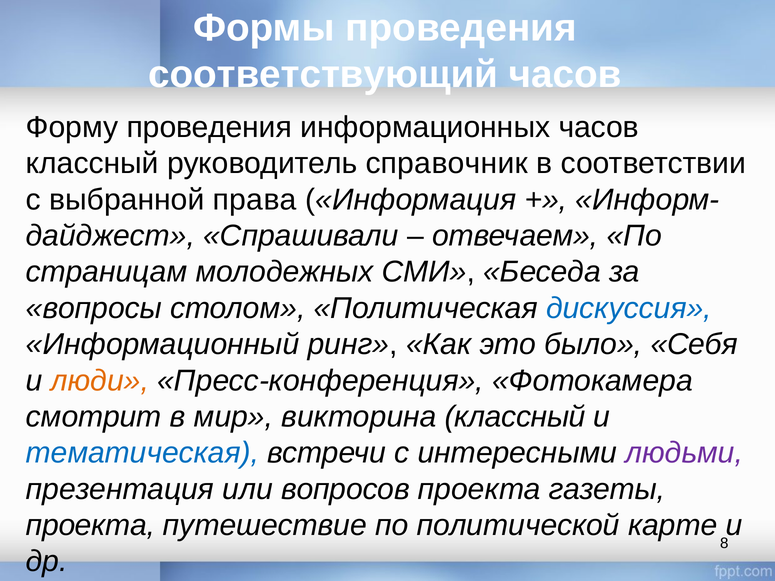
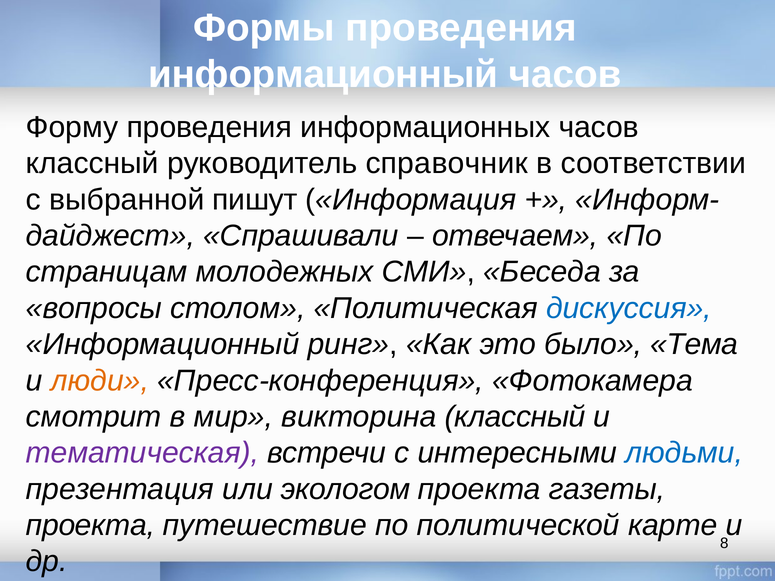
соответствующий: соответствующий -> информационный (323, 74)
права: права -> пишут (255, 200)
Себя: Себя -> Тема (694, 345)
тематическая colour: blue -> purple (142, 453)
людьми colour: purple -> blue (684, 453)
вопросов: вопросов -> экологом (345, 489)
